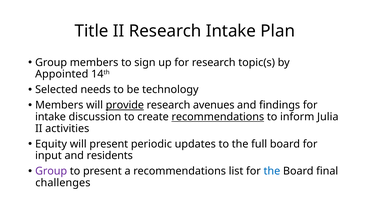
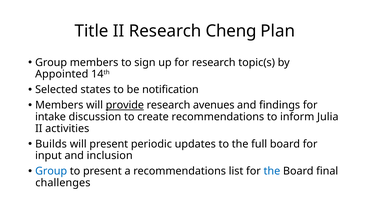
Research Intake: Intake -> Cheng (231, 31)
needs: needs -> states (96, 90)
technology: technology -> notification (170, 90)
recommendations underline: present -> none (218, 117)
Equity: Equity -> Builds (51, 144)
residents: residents -> inclusion (110, 156)
Group colour: purple -> blue (51, 171)
